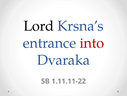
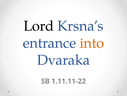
into colour: red -> orange (92, 43)
